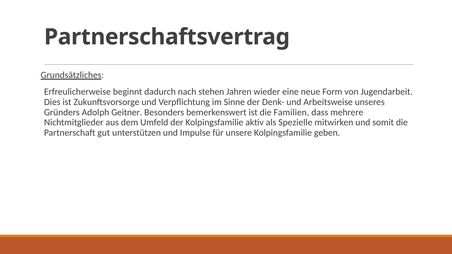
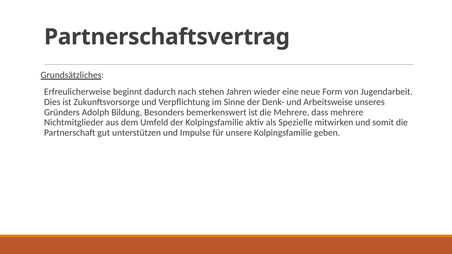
Geitner: Geitner -> Bildung (127, 112)
die Familien: Familien -> Mehrere (291, 112)
